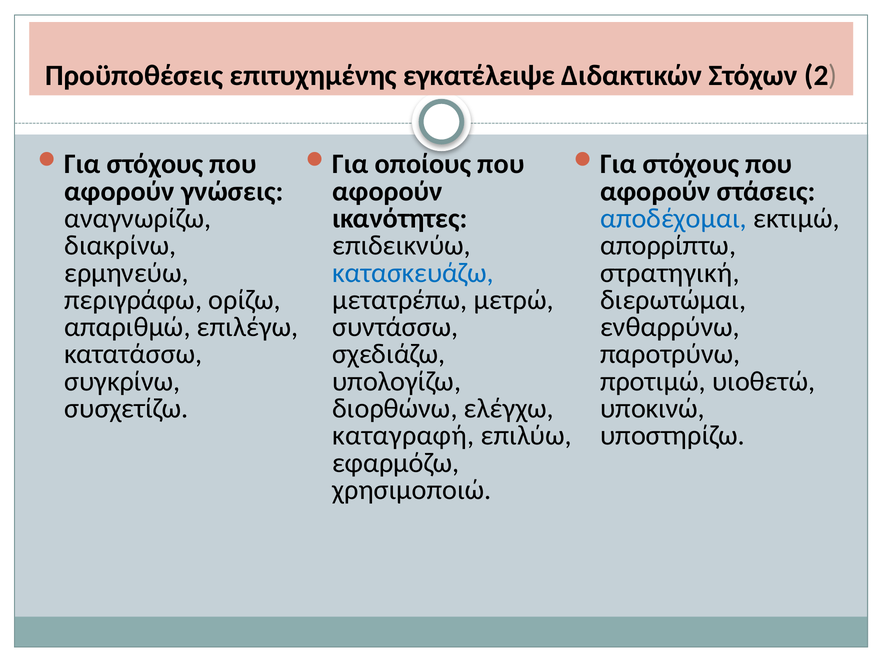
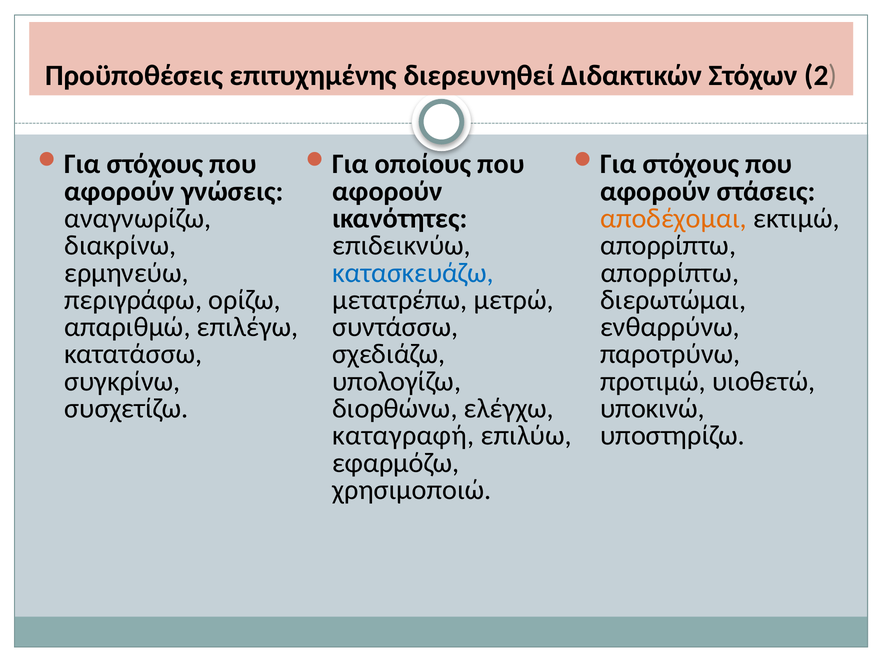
εγκατέλειψε: εγκατέλειψε -> διερευνηθεί (479, 75)
αποδέχομαι colour: blue -> orange (674, 219)
στρατηγική: στρατηγική -> απορρίπτω (670, 273)
